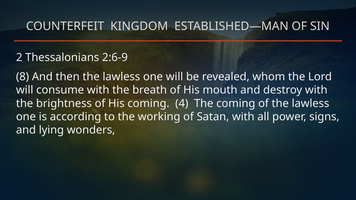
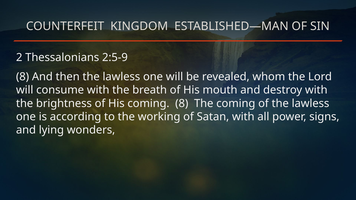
2:6-9: 2:6-9 -> 2:5-9 (115, 58)
coming 4: 4 -> 8 (182, 104)
